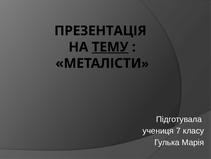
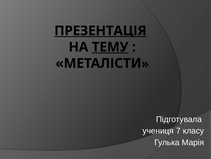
ПРЕЗЕНТАЦІЯ underline: none -> present (100, 31)
